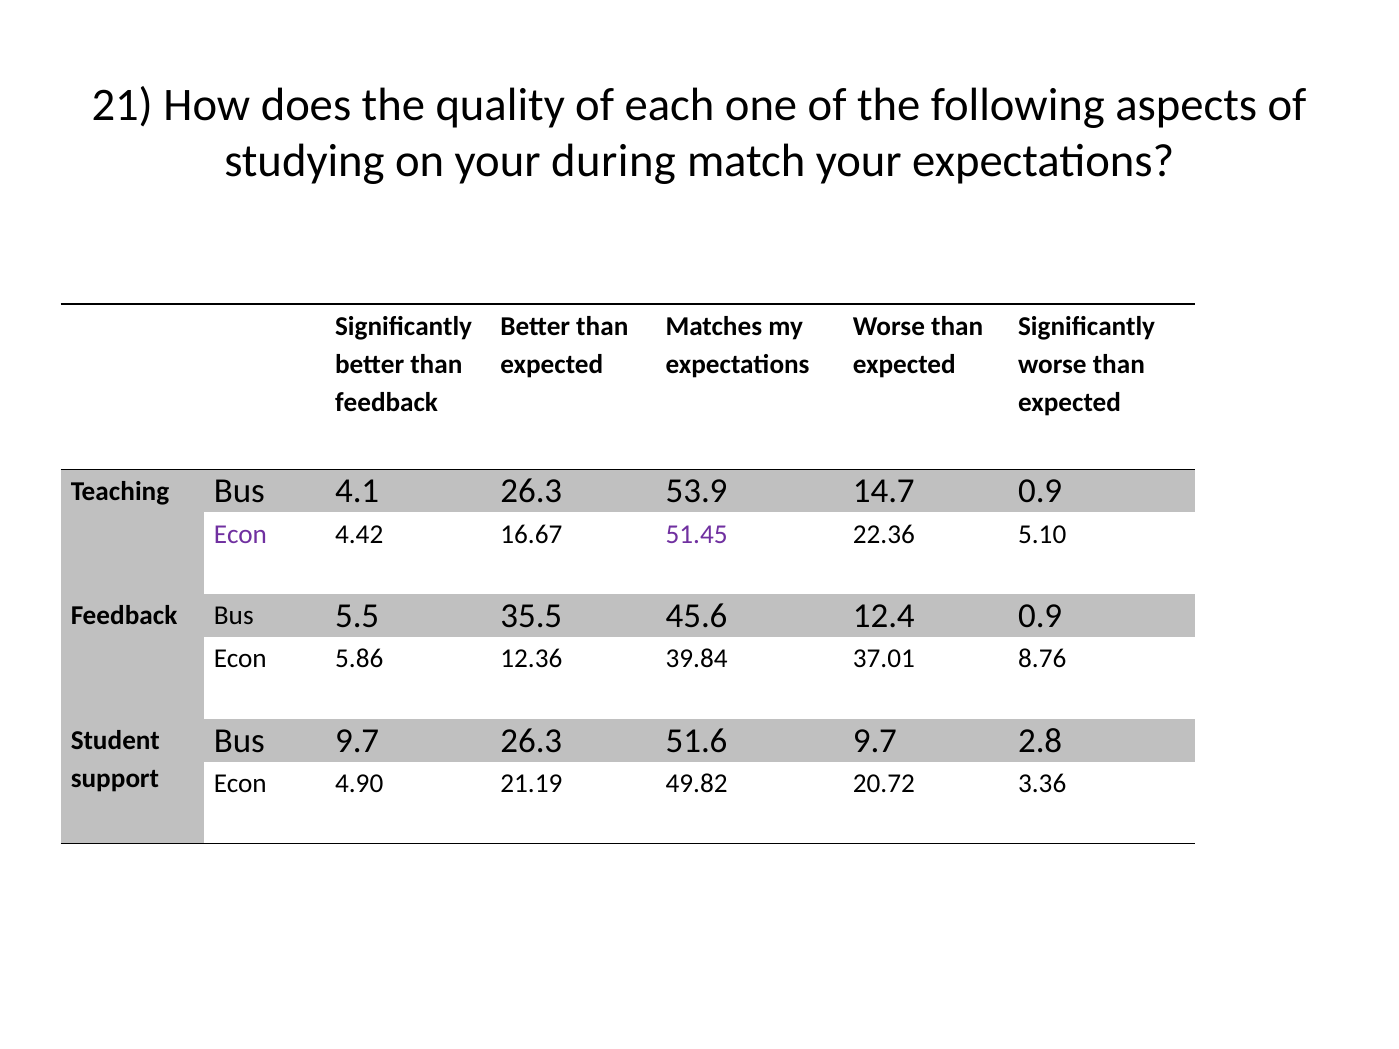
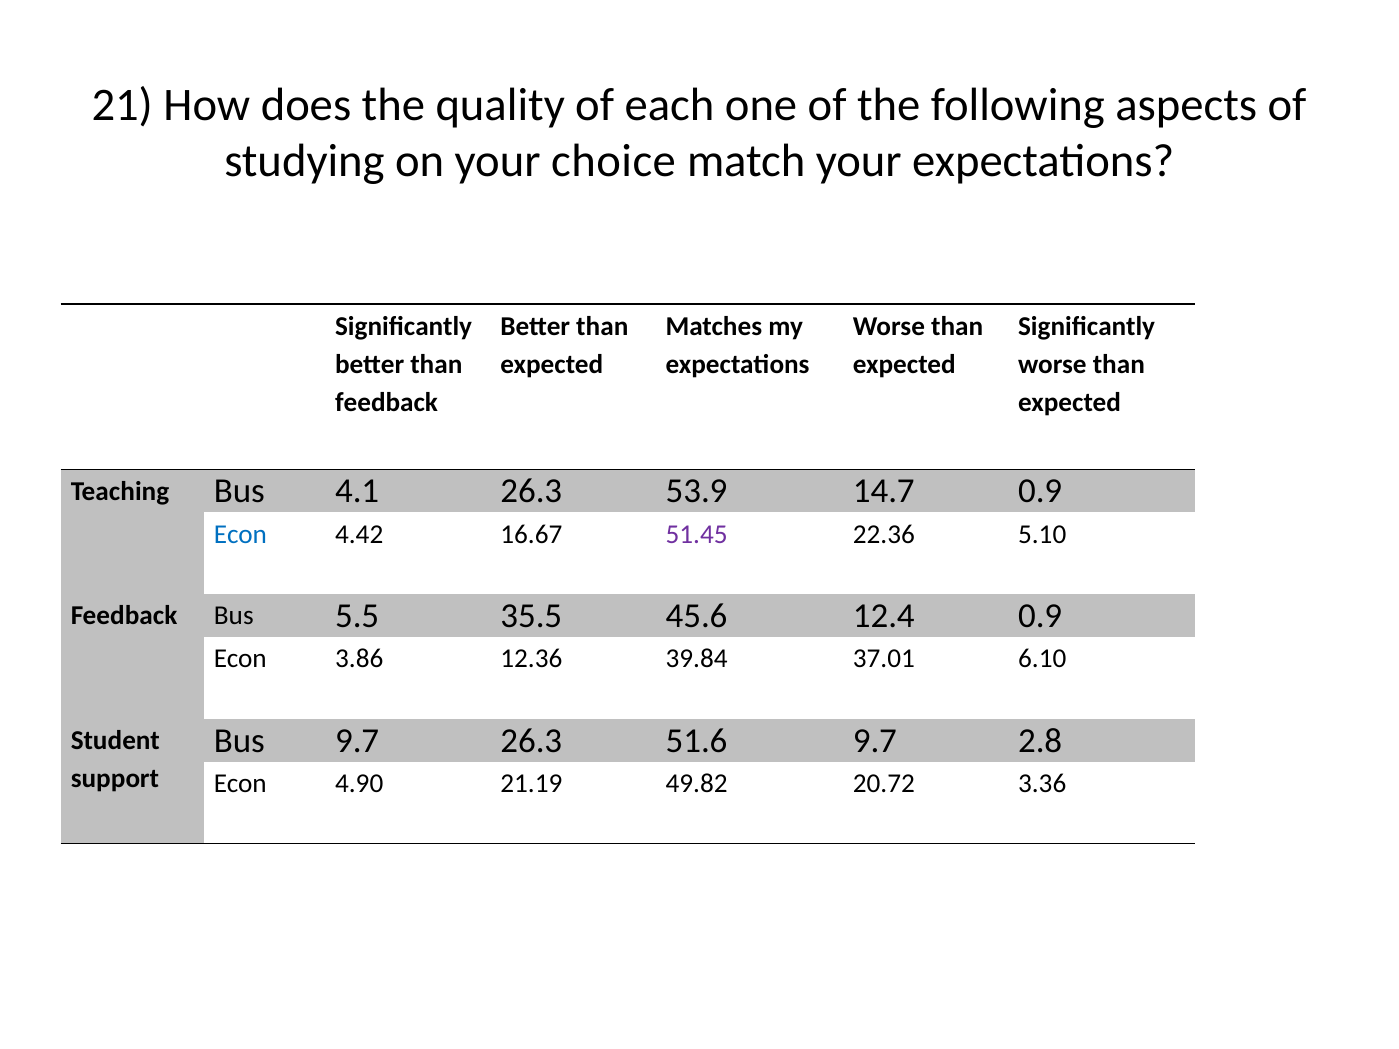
during: during -> choice (614, 161)
Econ colour: purple -> blue (240, 534)
5.86: 5.86 -> 3.86 (359, 659)
8.76: 8.76 -> 6.10 (1042, 659)
